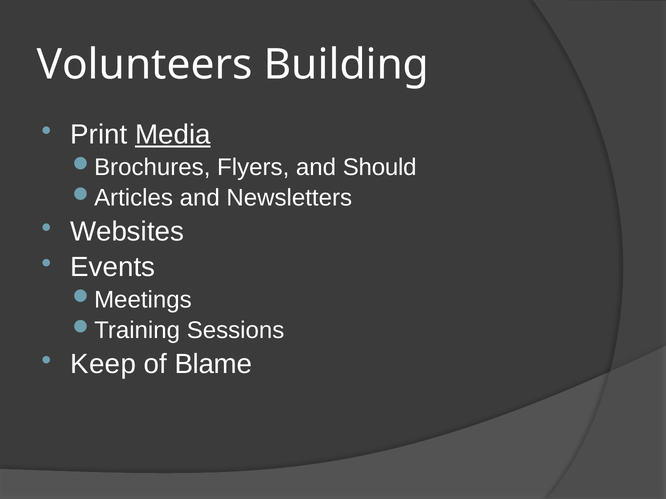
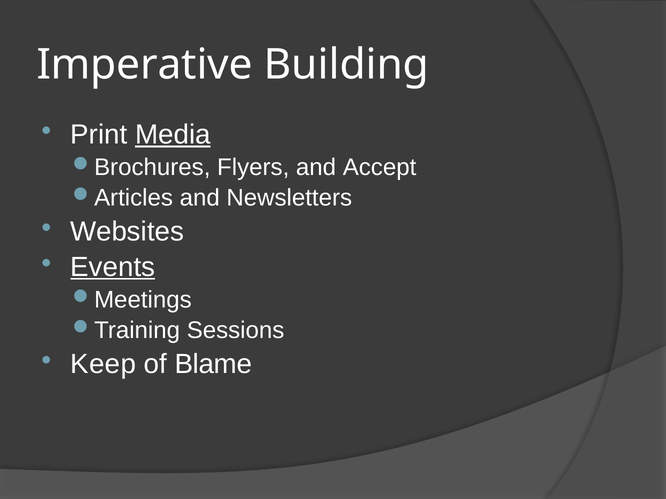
Volunteers: Volunteers -> Imperative (145, 65)
Should: Should -> Accept (380, 167)
Events underline: none -> present (113, 267)
